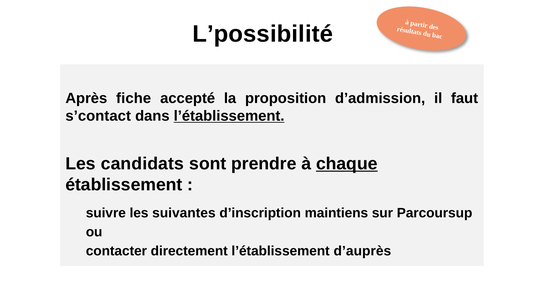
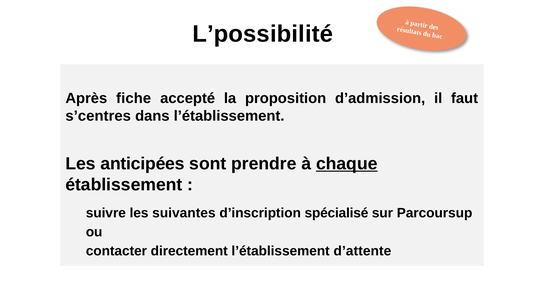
s’contact: s’contact -> s’centres (98, 116)
l’établissement underline: present -> none (229, 116)
candidats: candidats -> anticipées (143, 164)
maintiens: maintiens -> spécialisé (336, 213)
d’auprès: d’auprès -> d’attente (362, 251)
